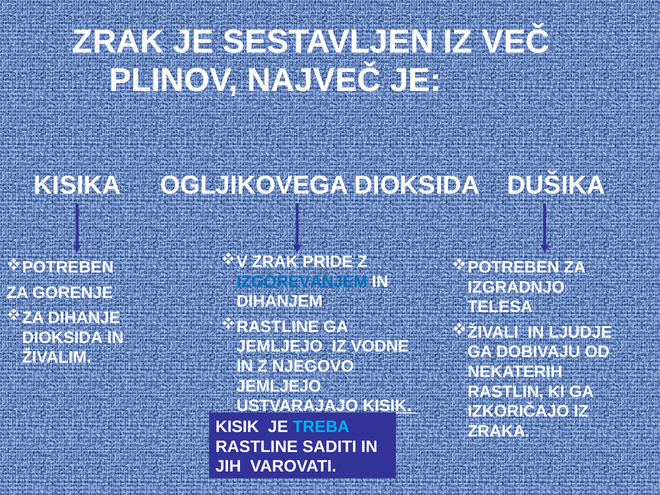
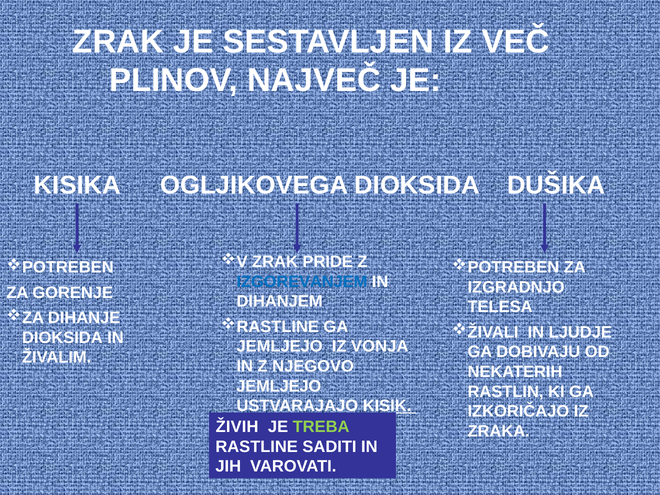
VODNE: VODNE -> VONJA (380, 346)
KISIK: KISIK -> ŽIVIH (237, 427)
TREBA colour: light blue -> light green (321, 427)
